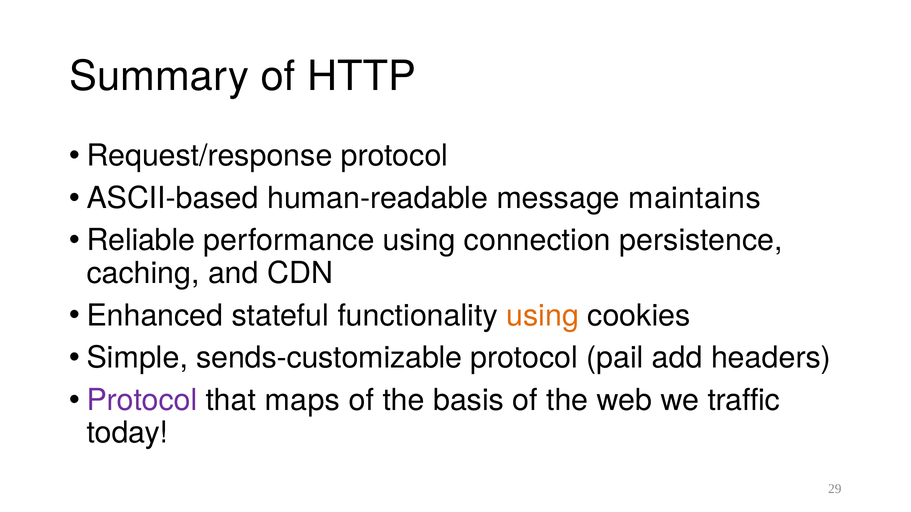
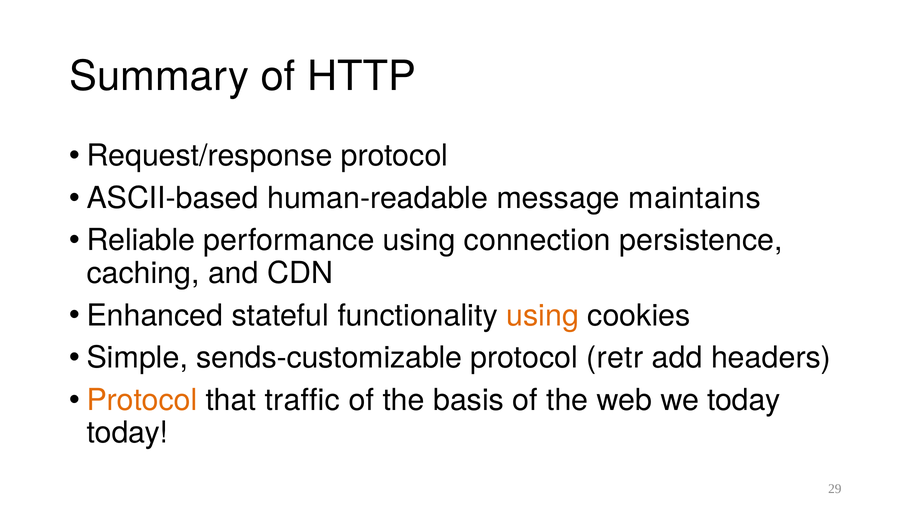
pail: pail -> retr (615, 358)
Protocol colour: purple -> orange (142, 400)
maps: maps -> traffic (302, 400)
we traffic: traffic -> today (744, 400)
